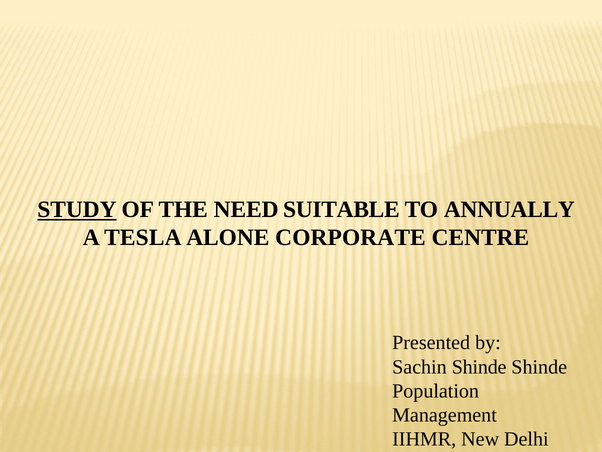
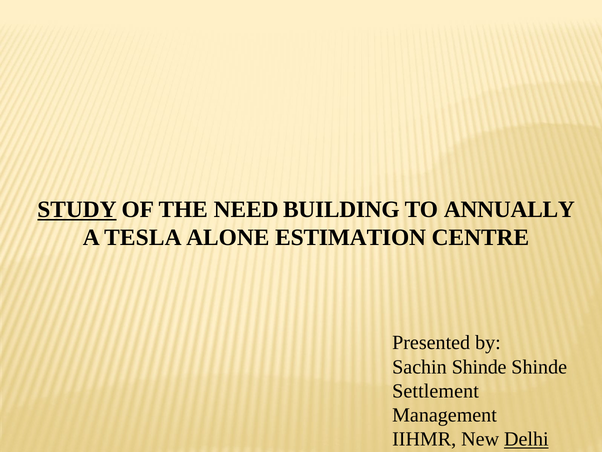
SUITABLE: SUITABLE -> BUILDING (341, 209)
CORPORATE: CORPORATE -> ESTIMATION (351, 237)
Population: Population -> Settlement (436, 391)
Delhi underline: none -> present (526, 439)
